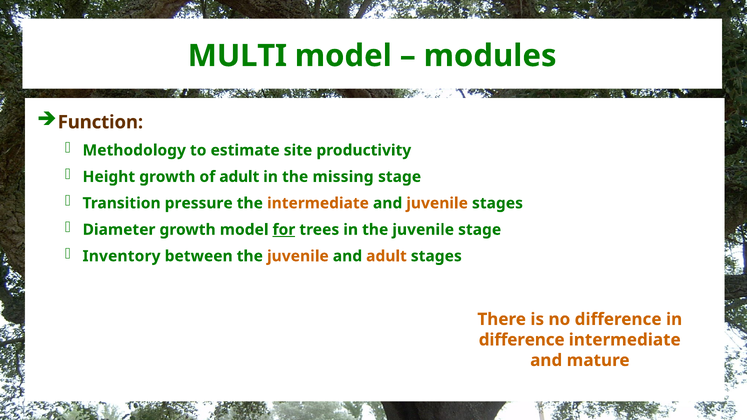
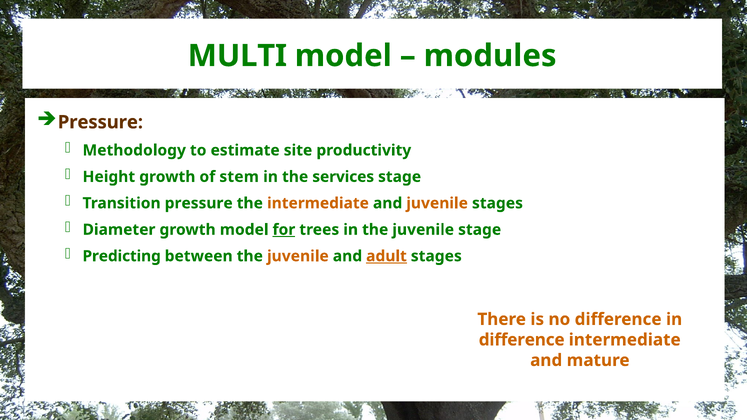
Function: Function -> Pressure (100, 122)
of adult: adult -> stem (239, 177)
missing: missing -> services (343, 177)
Inventory: Inventory -> Predicting (122, 256)
adult underline: none -> present (386, 256)
